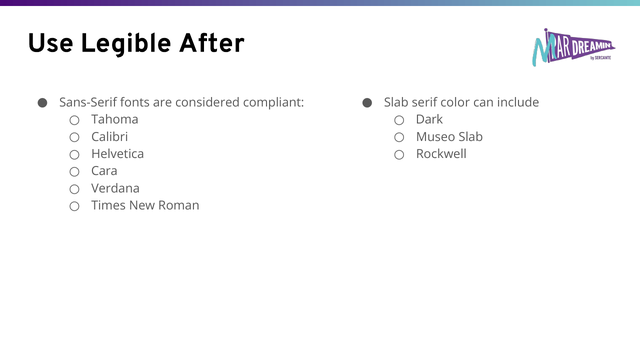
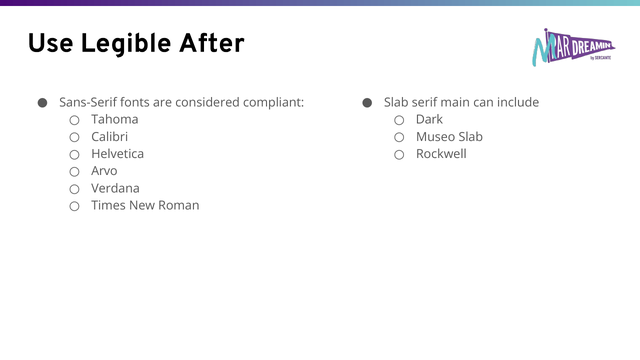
color: color -> main (455, 103)
Cara: Cara -> Arvo (104, 171)
